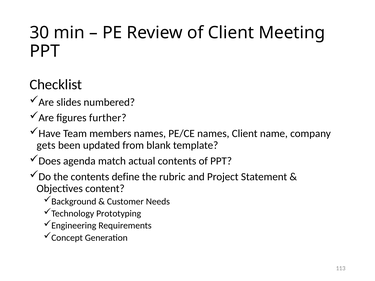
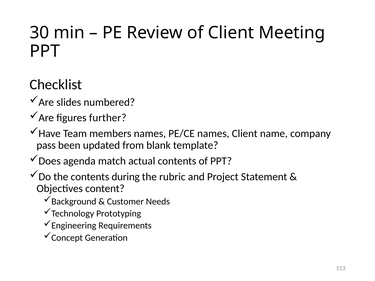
gets: gets -> pass (46, 146)
define: define -> during (126, 177)
